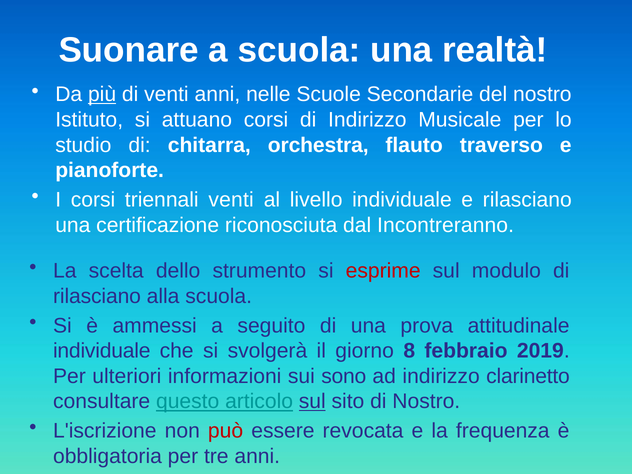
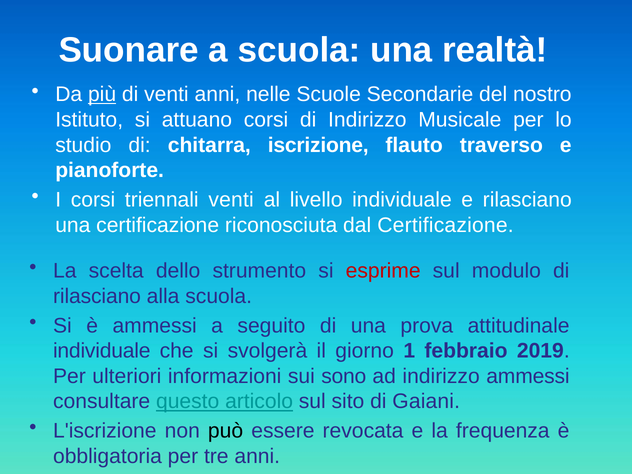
orchestra: orchestra -> iscrizione (318, 145)
dal Incontreranno: Incontreranno -> Certificazione (445, 225)
8: 8 -> 1 (409, 351)
indirizzo clarinetto: clarinetto -> ammessi (528, 376)
sul underline: present -> none (312, 401)
di Nostro: Nostro -> Gaiani (426, 401)
può colour: red -> black (226, 431)
